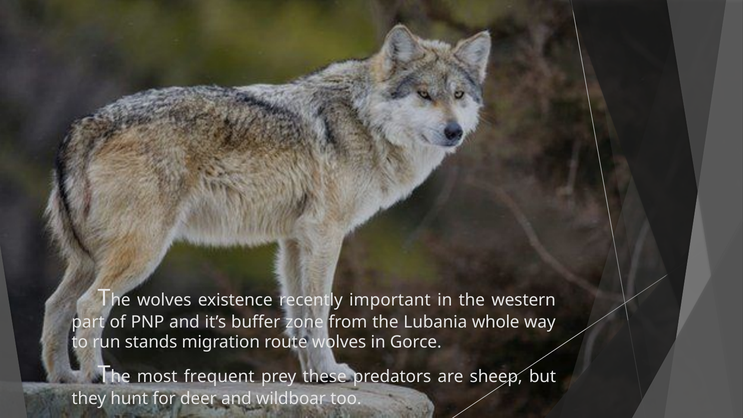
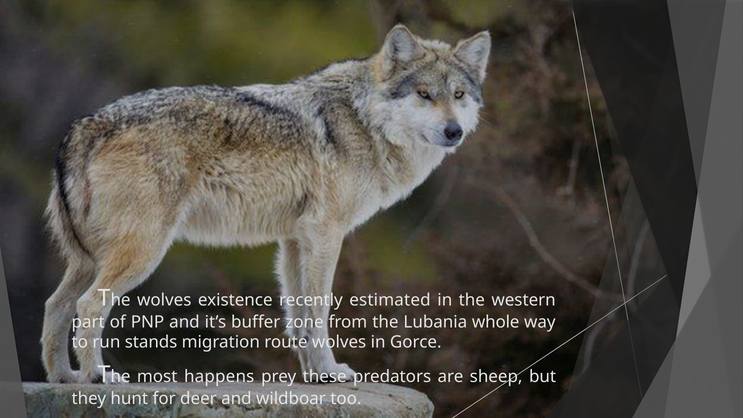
important: important -> estimated (390, 300)
frequent: frequent -> happens (219, 377)
